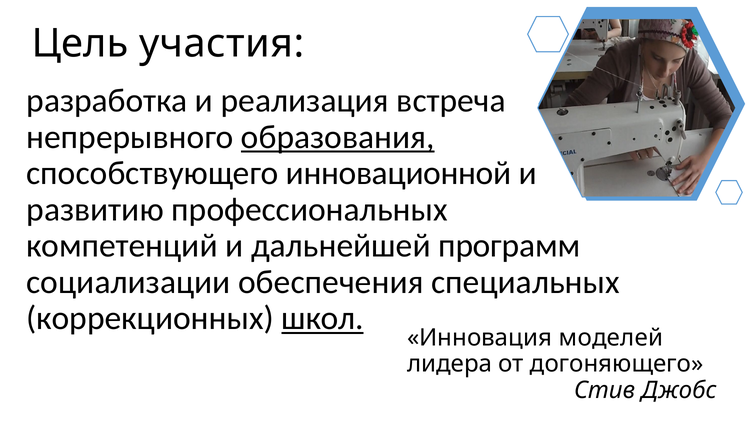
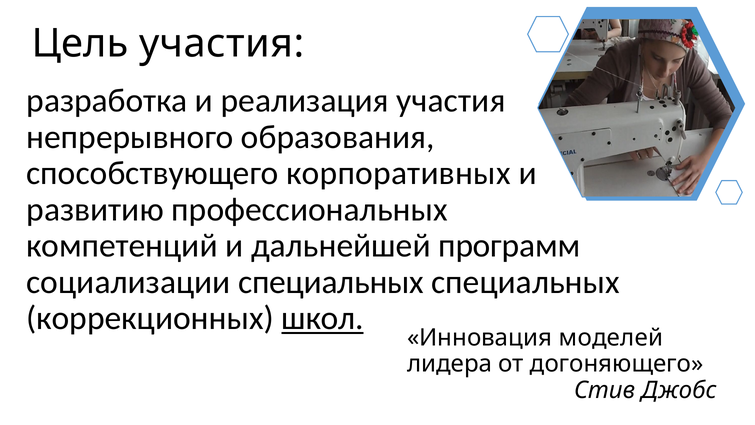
реализация встреча: встреча -> участия (451, 101)
образования underline: present -> none (338, 137)
инновационной: инновационной -> корпоративных (398, 173)
социализации обеспечения: обеспечения -> специальных (331, 282)
